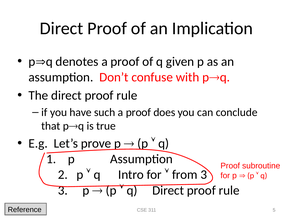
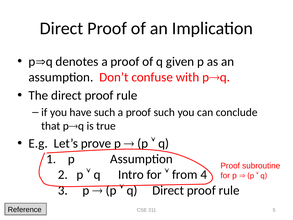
proof does: does -> such (164, 112)
from 3: 3 -> 4 (204, 174)
